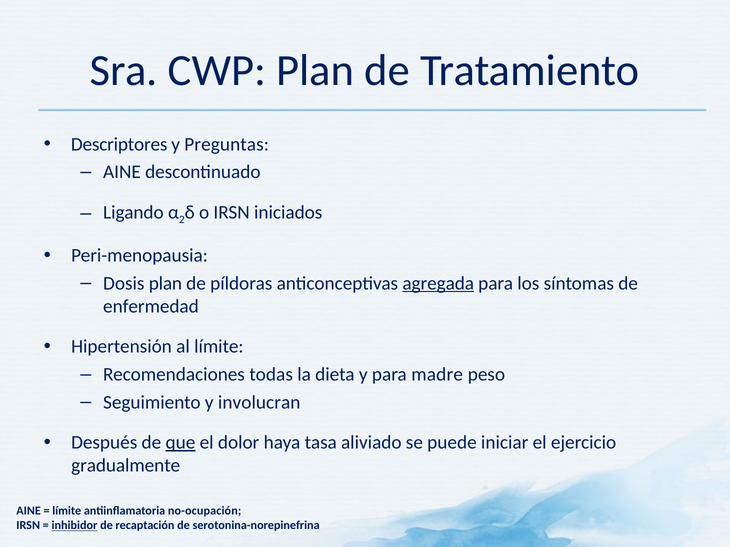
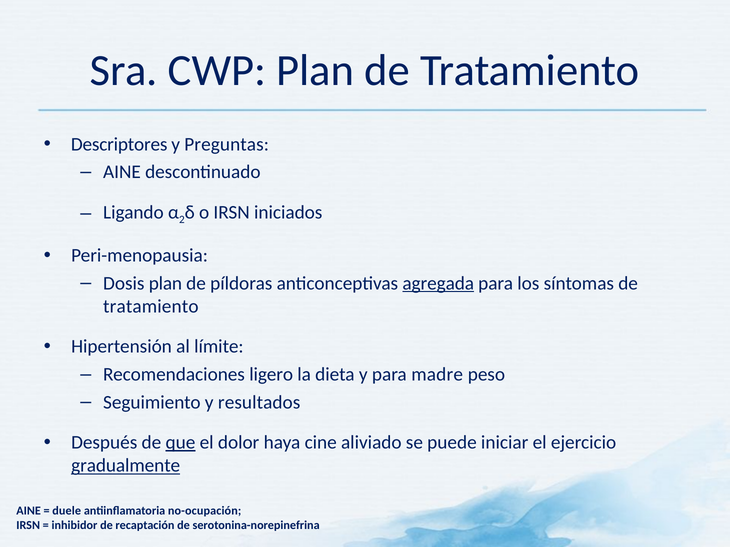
enfermedad: enfermedad -> tratamiento (151, 307)
todas: todas -> ligero (271, 375)
involucran: involucran -> resultados (259, 403)
tasa: tasa -> cine (321, 443)
gradualmente underline: none -> present (126, 466)
límite: límite -> duele (67, 511)
inhibidor underline: present -> none (74, 526)
